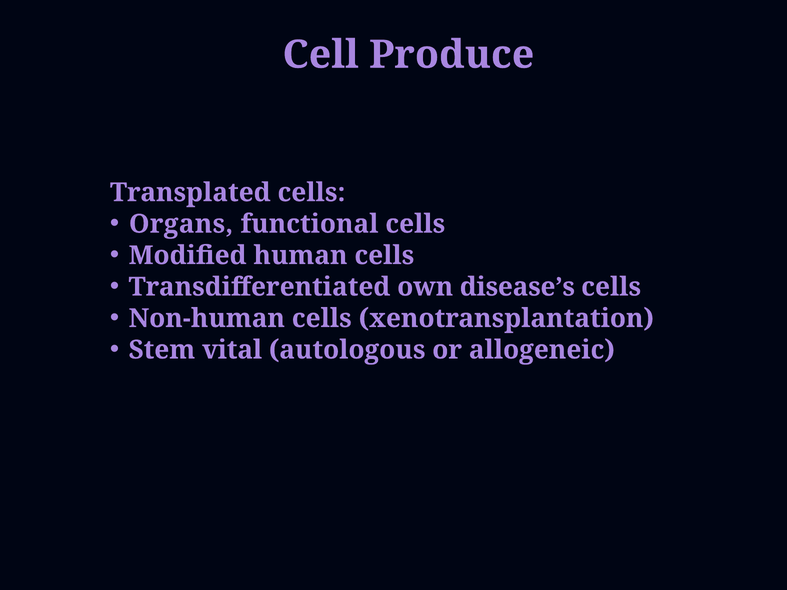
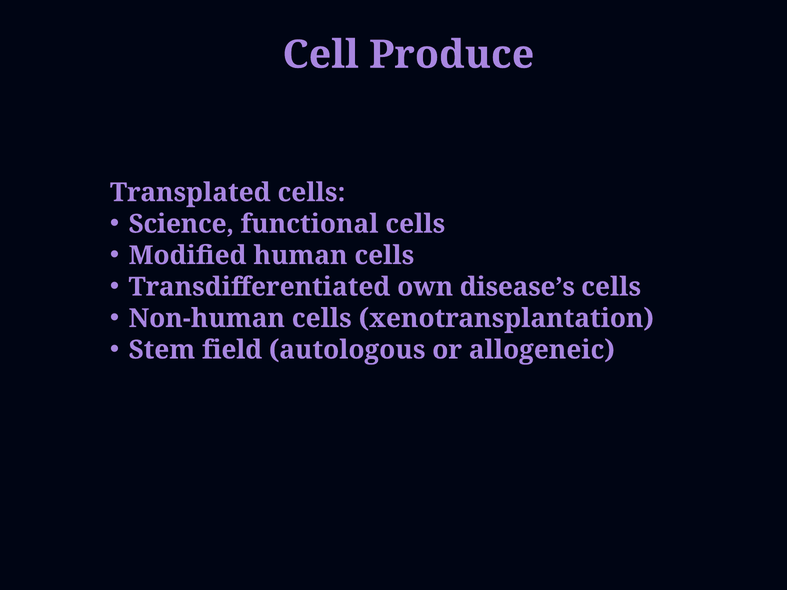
Organs: Organs -> Science (181, 224)
vital: vital -> field (232, 350)
